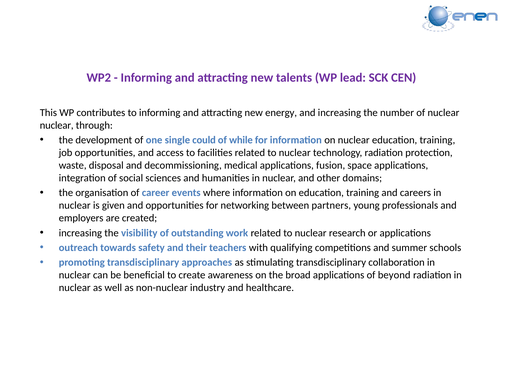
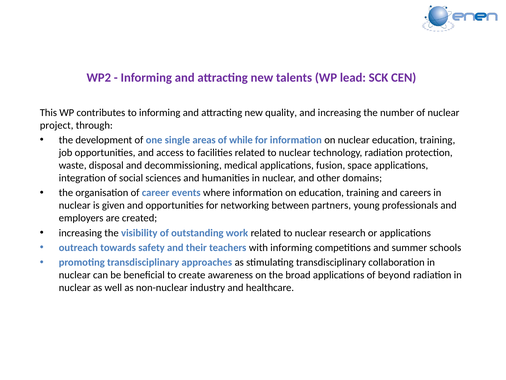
energy: energy -> quality (281, 112)
nuclear: nuclear -> project (57, 125)
could: could -> areas (204, 140)
with qualifying: qualifying -> informing (291, 247)
